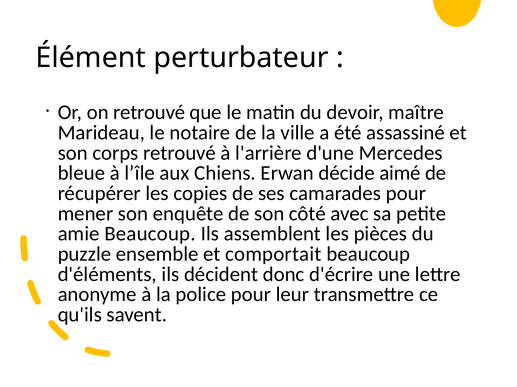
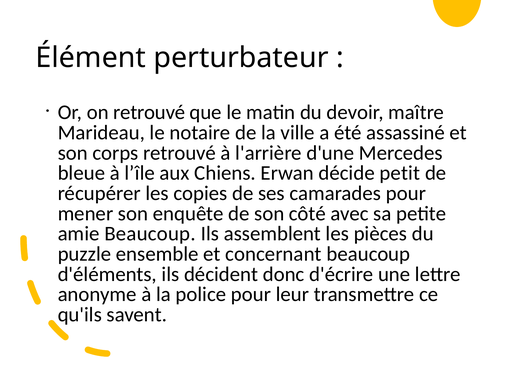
aimé: aimé -> petit (400, 173)
comportait: comportait -> concernant (273, 254)
